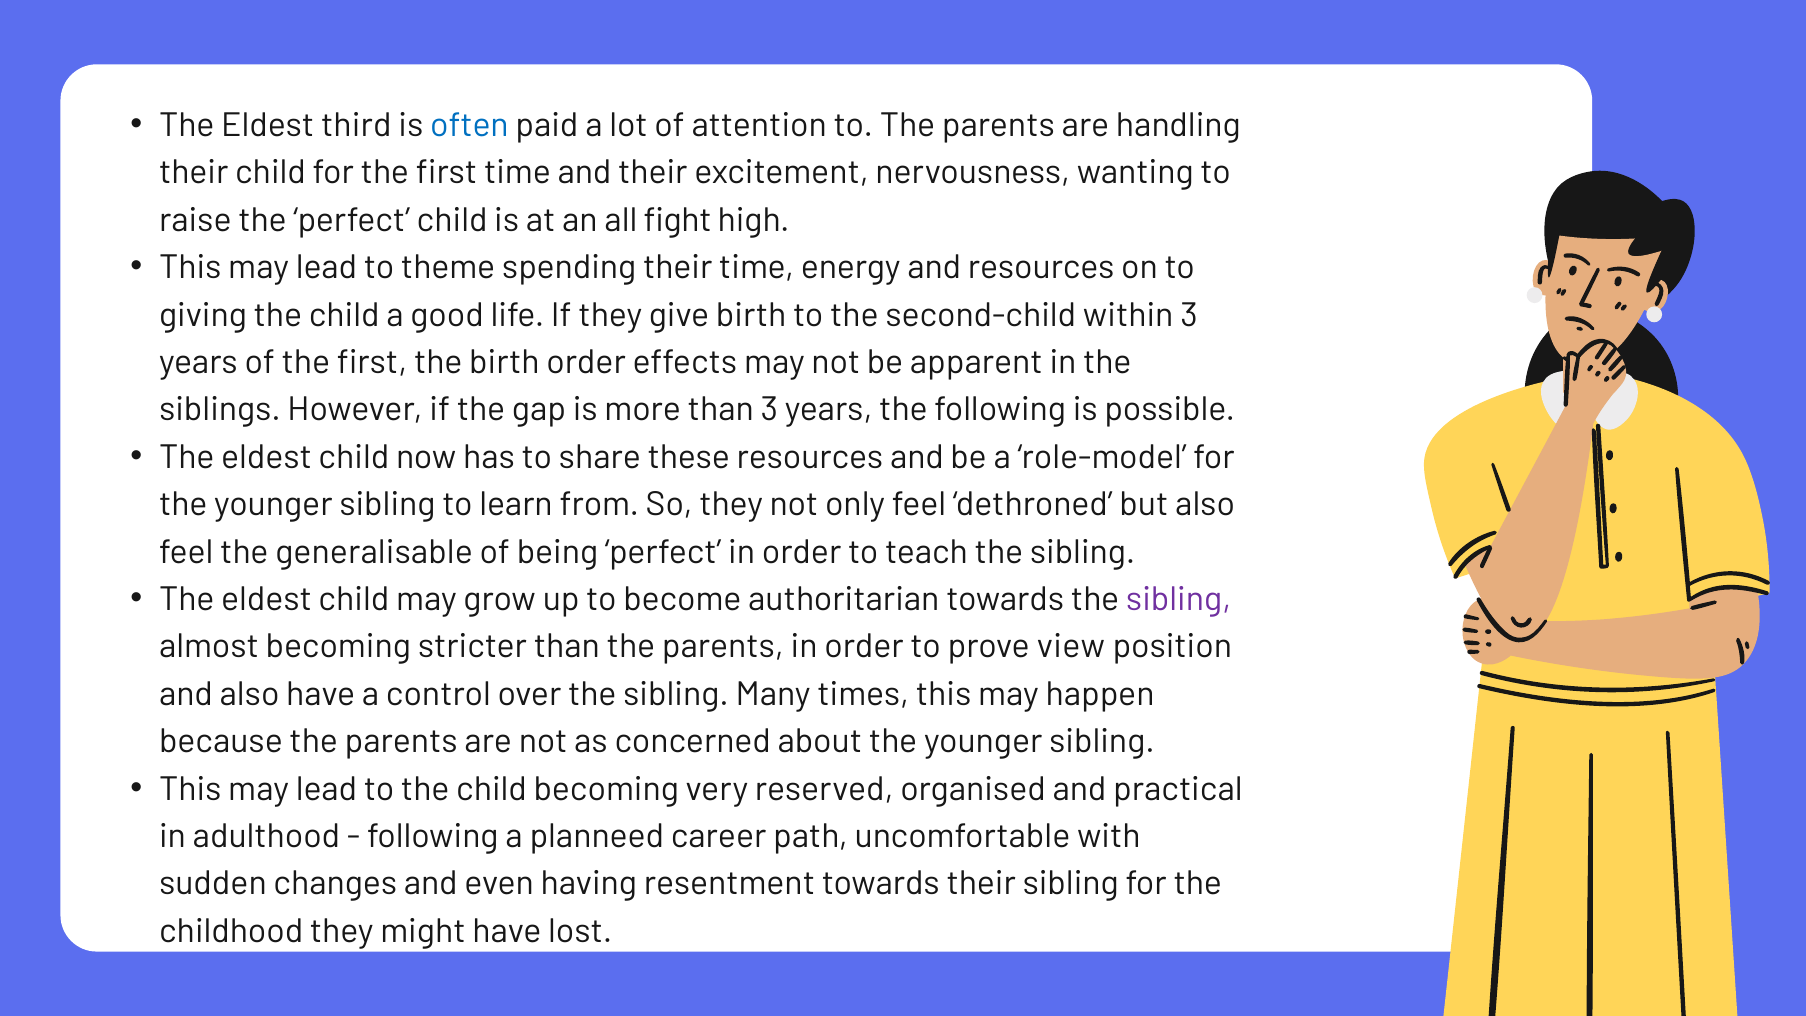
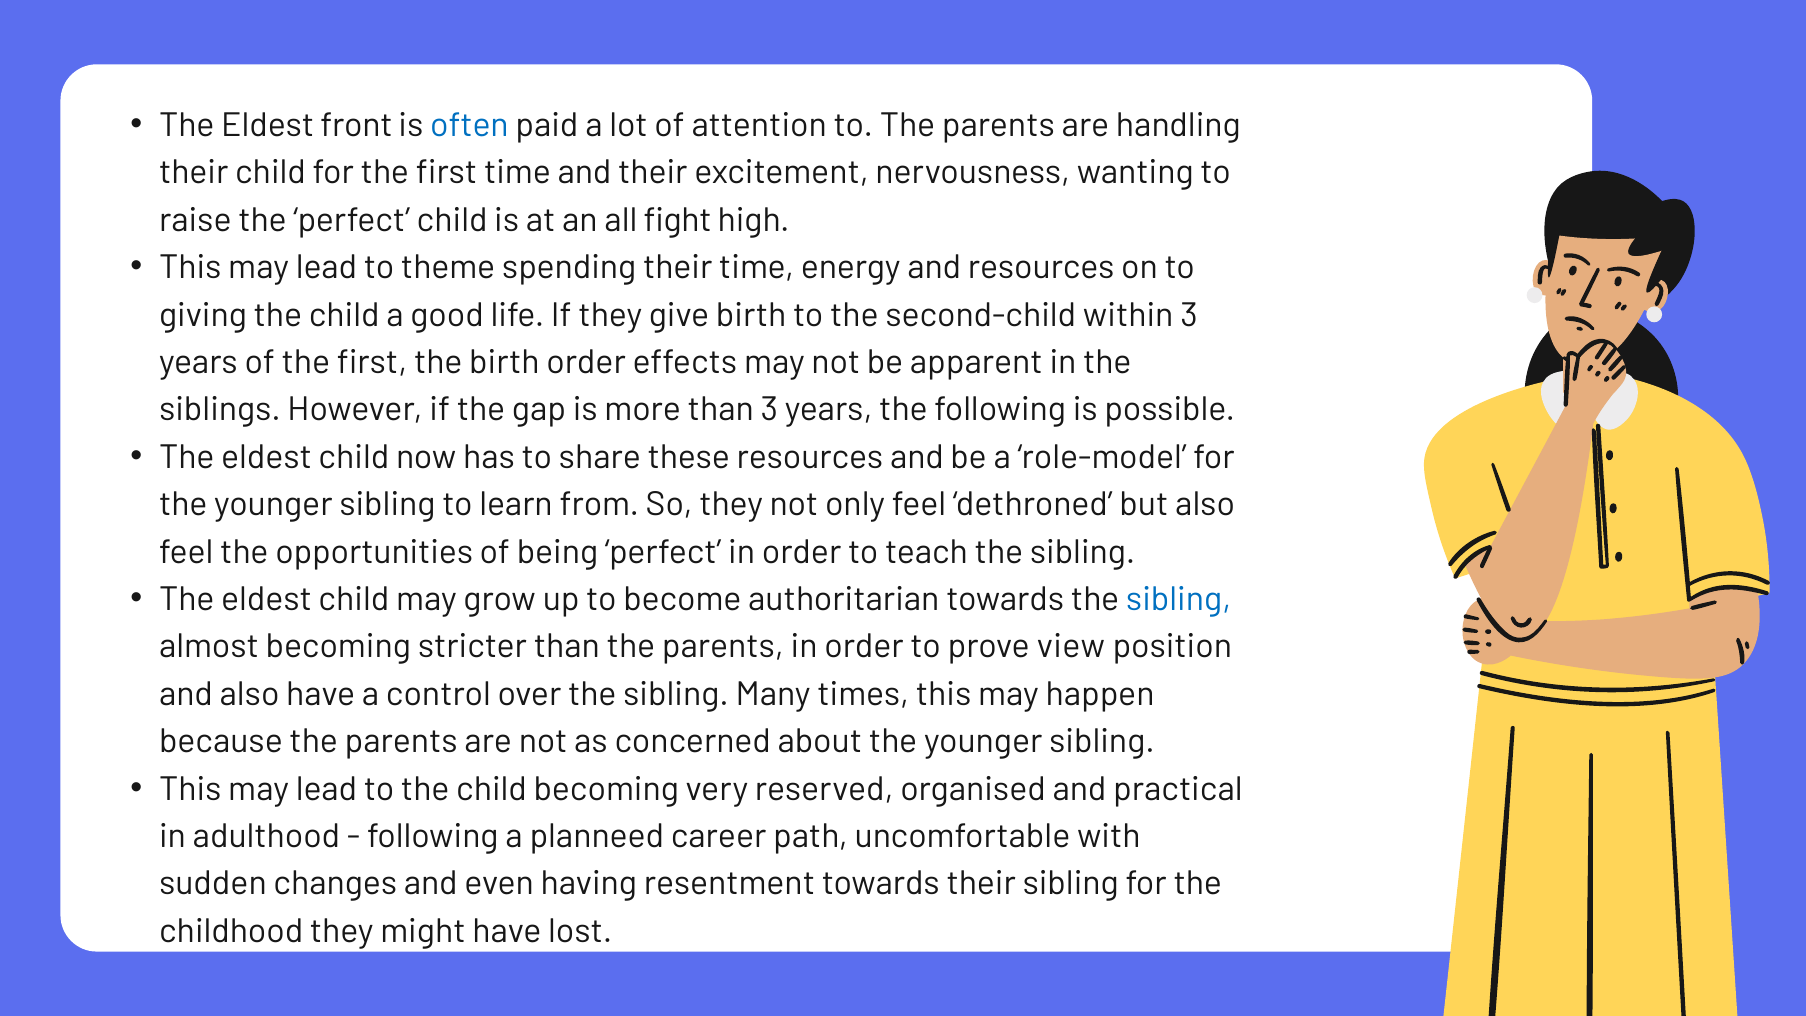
third: third -> front (357, 125)
generalisable: generalisable -> opportunities (374, 552)
sibling colour: purple -> blue (1179, 599)
